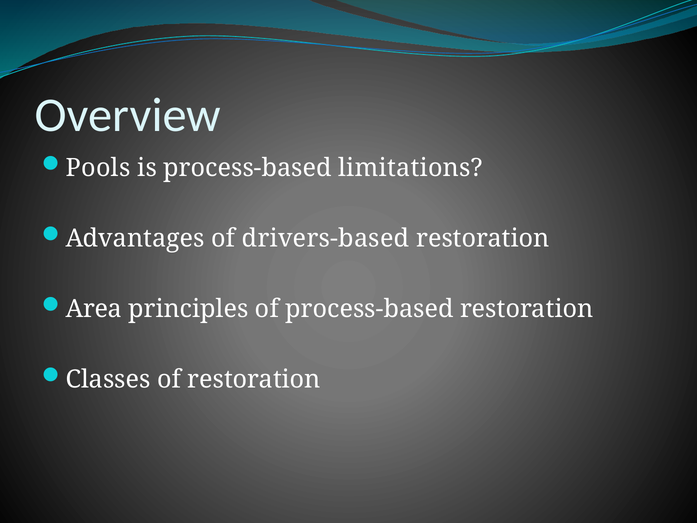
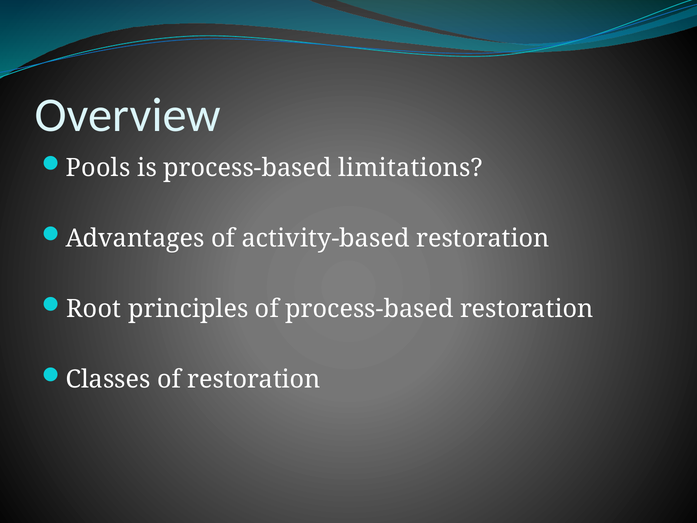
drivers-based: drivers-based -> activity-based (326, 238)
Area: Area -> Root (94, 309)
